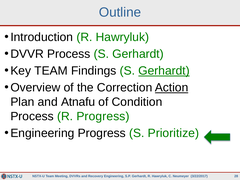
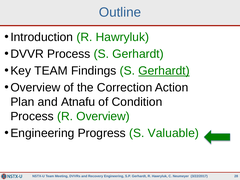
Action underline: present -> none (172, 88)
R Progress: Progress -> Overview (103, 116)
Prioritize: Prioritize -> Valuable (173, 133)
